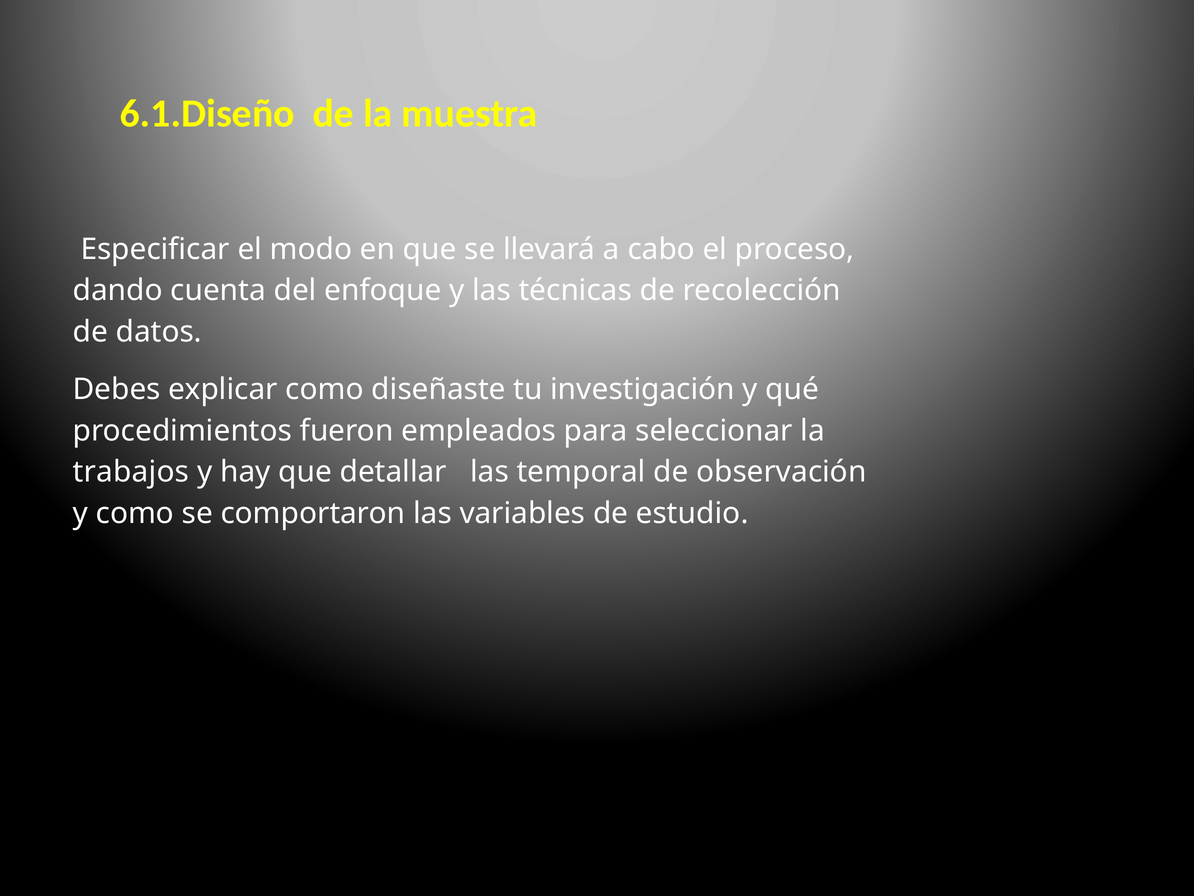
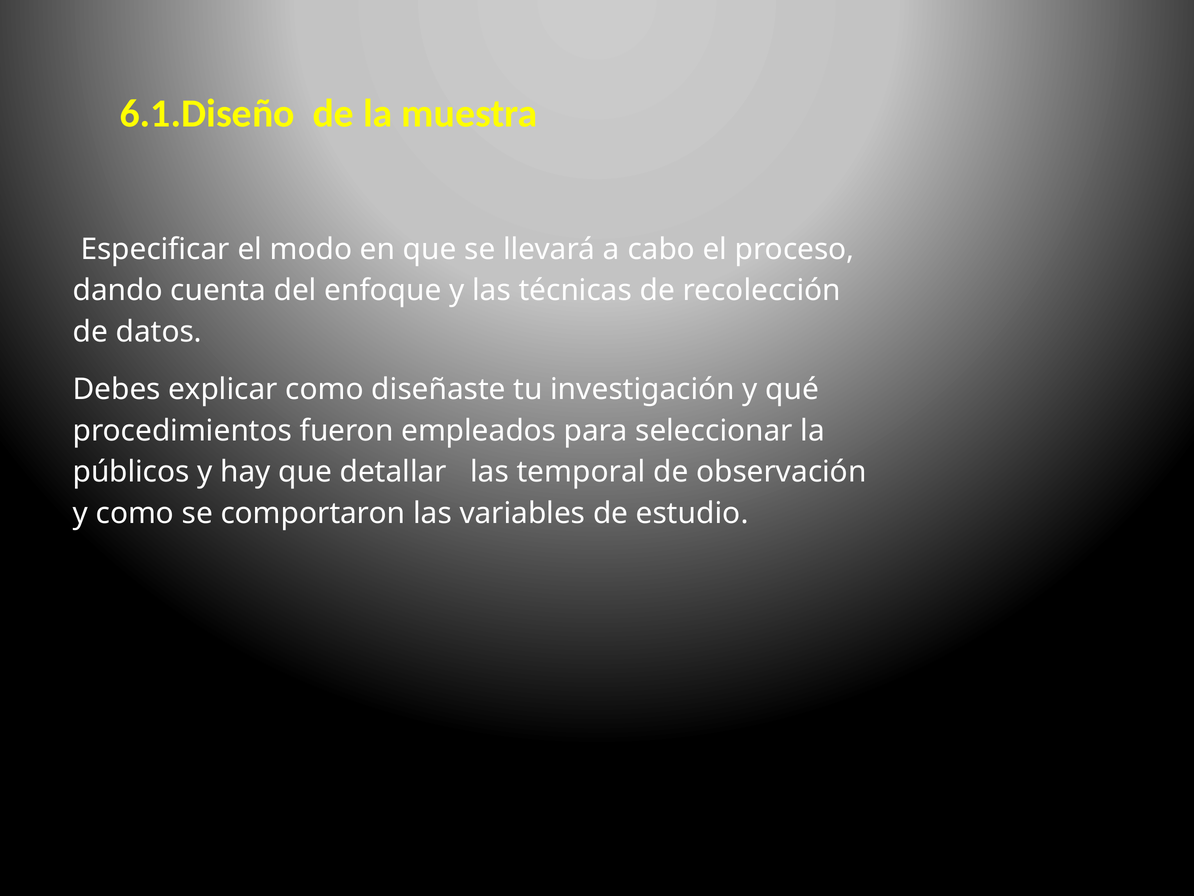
trabajos: trabajos -> públicos (131, 472)
